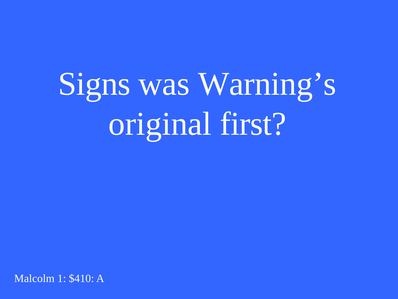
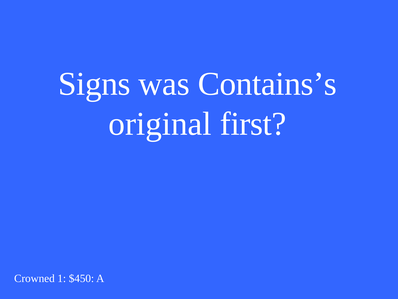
Warning’s: Warning’s -> Contains’s (267, 84)
Malcolm: Malcolm -> Crowned (34, 278)
$410: $410 -> $450 (81, 278)
